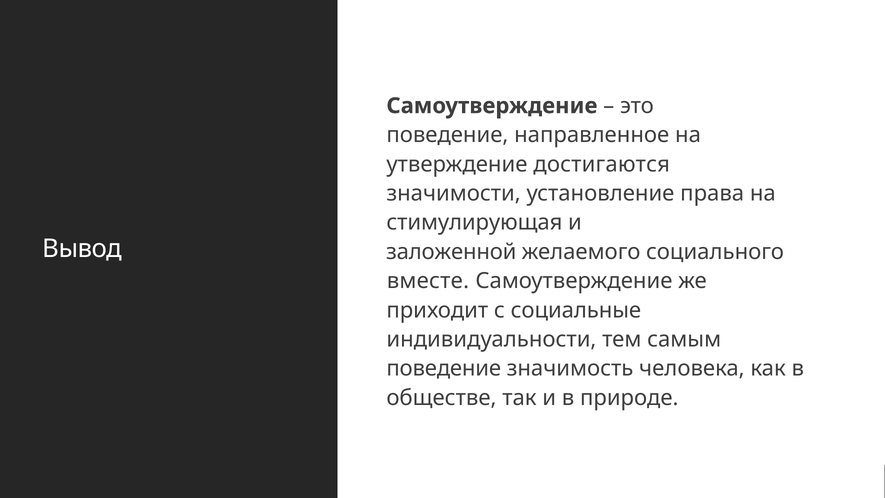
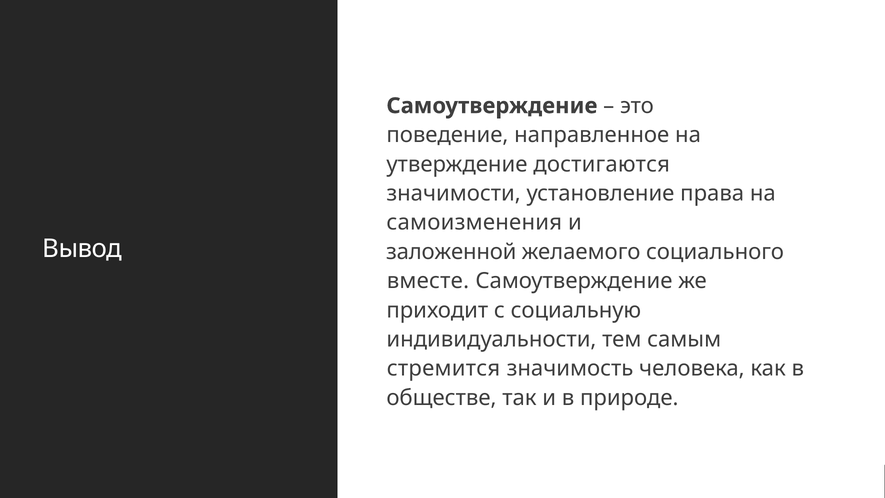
стимулирующая: стимулирующая -> самоизменения (474, 223)
социальные: социальные -> социальную (576, 310)
поведение: поведение -> стремится (444, 369)
